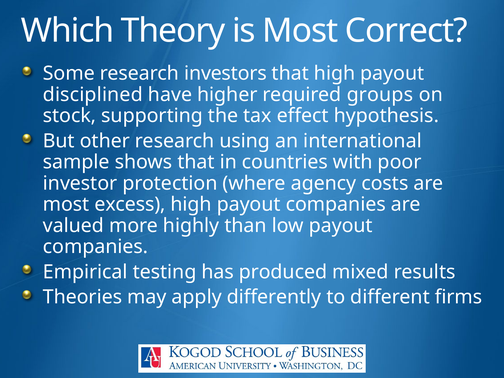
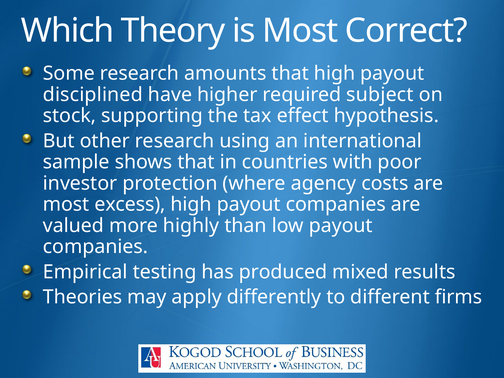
investors: investors -> amounts (225, 73)
groups: groups -> subject (380, 95)
